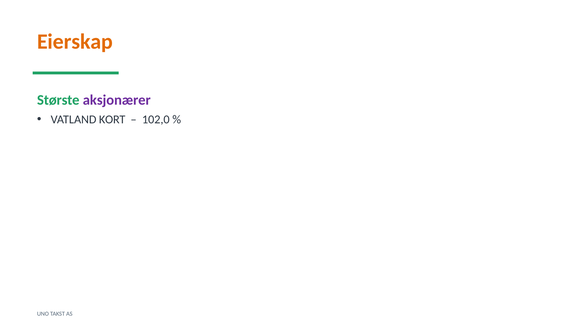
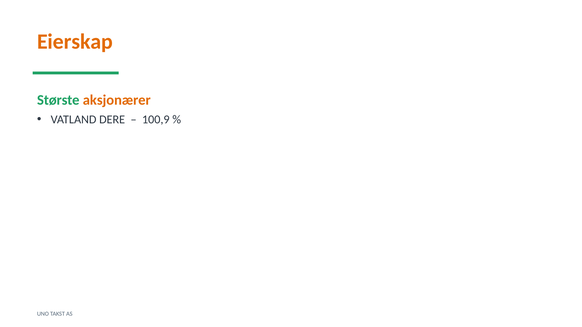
aksjonærer colour: purple -> orange (117, 100)
KORT: KORT -> DERE (112, 120)
102,0: 102,0 -> 100,9 (156, 120)
